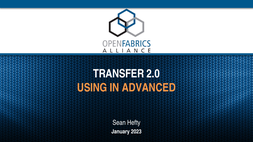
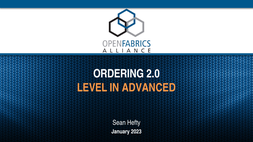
TRANSFER: TRANSFER -> ORDERING (119, 74)
USING: USING -> LEVEL (92, 88)
